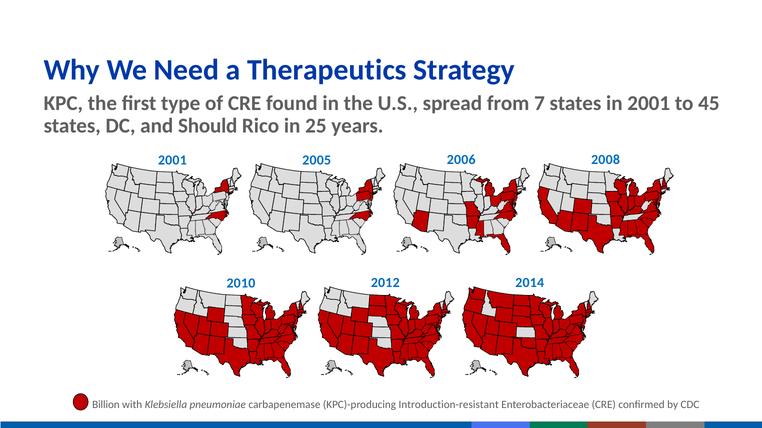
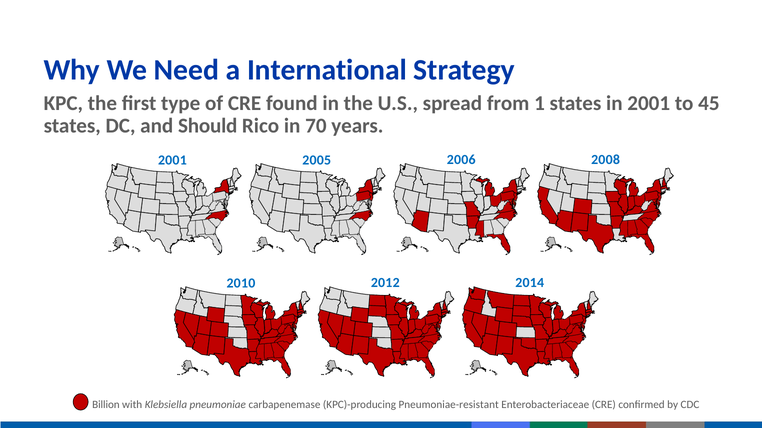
Therapeutics: Therapeutics -> International (327, 70)
7: 7 -> 1 (540, 103)
25: 25 -> 70 (316, 126)
Introduction-resistant: Introduction-resistant -> Pneumoniae-resistant (449, 405)
